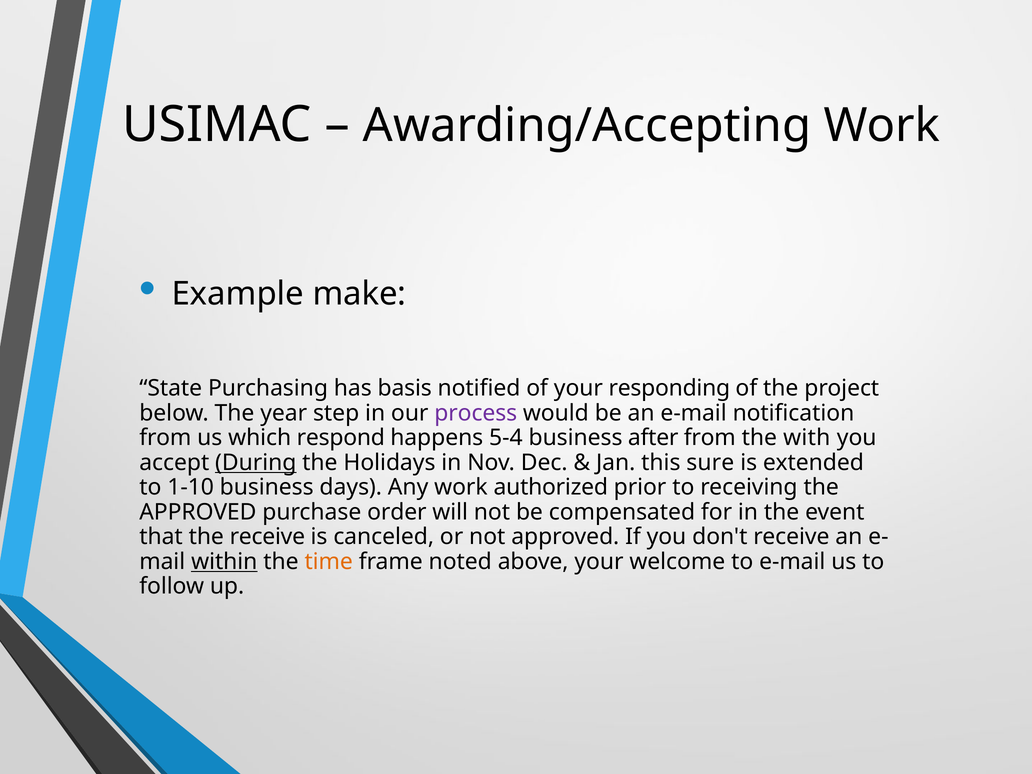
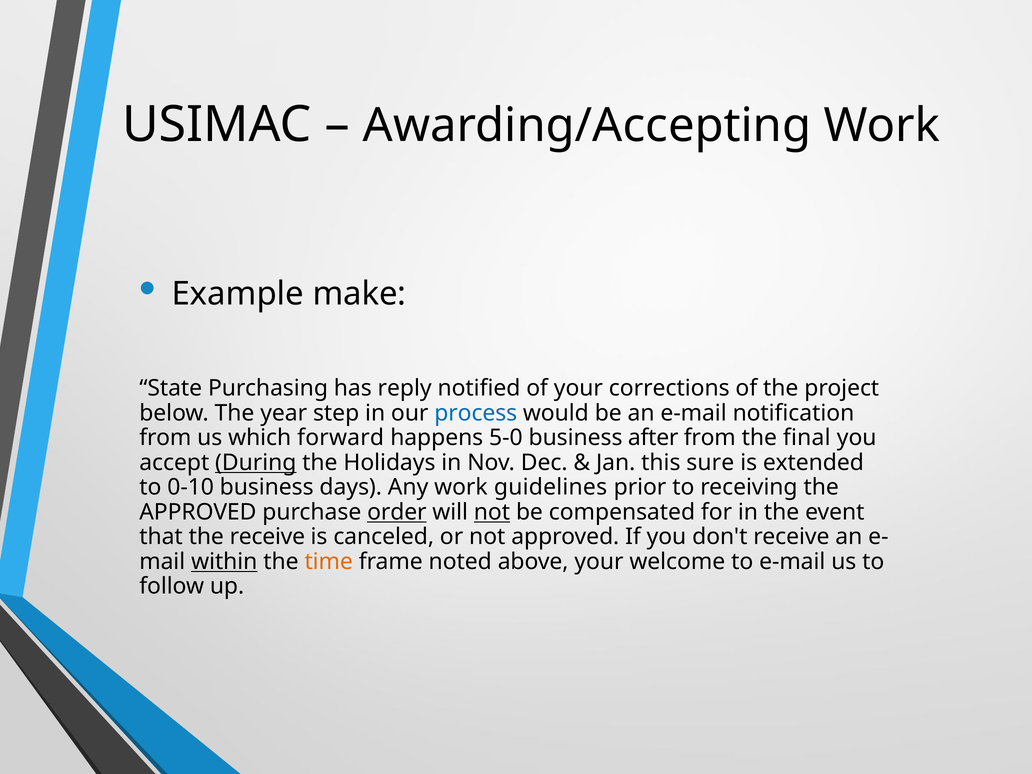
basis: basis -> reply (405, 388)
responding: responding -> corrections (669, 388)
process colour: purple -> blue (476, 413)
respond: respond -> forward (341, 438)
5-4: 5-4 -> 5-0 (506, 438)
with: with -> final (807, 438)
1-10: 1-10 -> 0-10 (191, 487)
authorized: authorized -> guidelines (551, 487)
order underline: none -> present (397, 512)
not underline: none -> present (492, 512)
